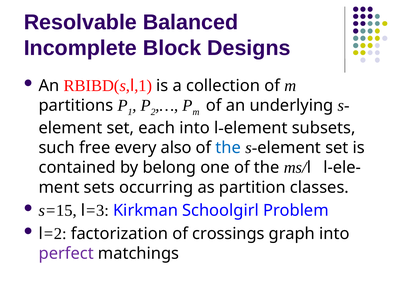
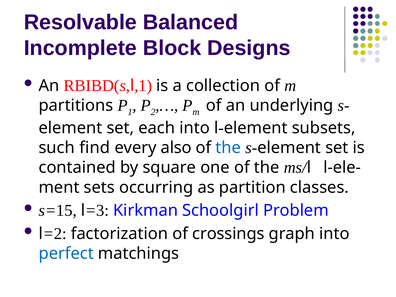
free: free -> find (95, 148)
belong: belong -> square (169, 168)
perfect colour: purple -> blue (66, 253)
